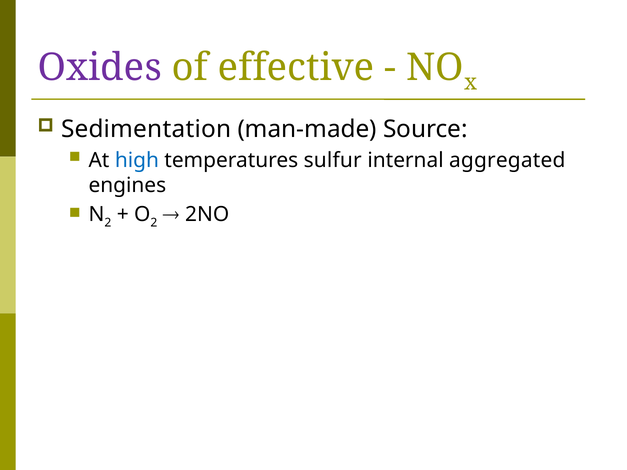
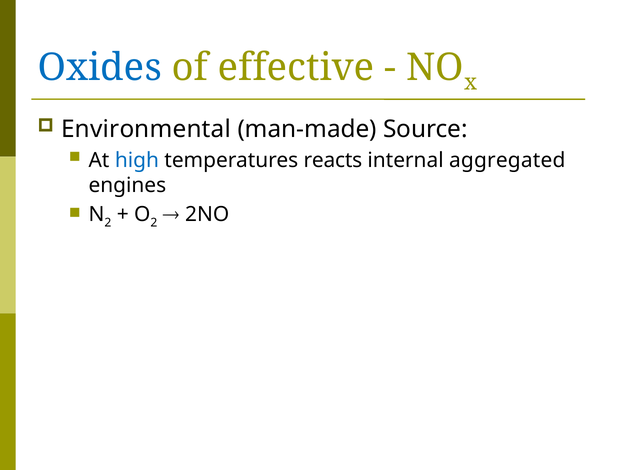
Oxides colour: purple -> blue (100, 67)
Sedimentation: Sedimentation -> Environmental (146, 129)
sulfur: sulfur -> reacts (333, 160)
